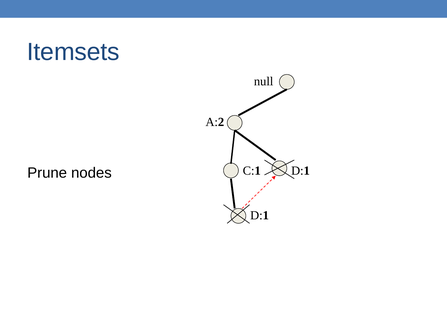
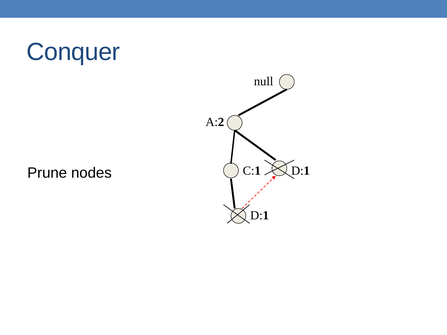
Itemsets: Itemsets -> Conquer (73, 52)
